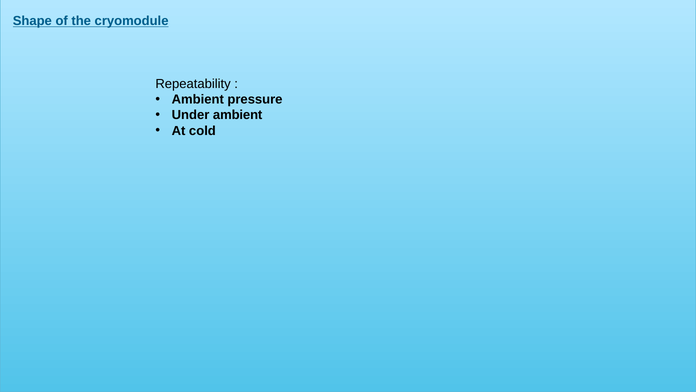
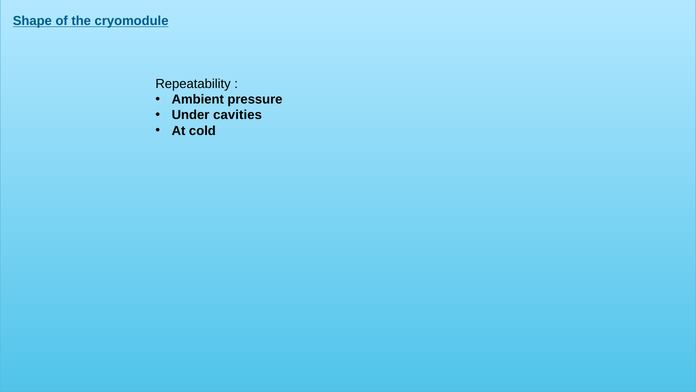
Under ambient: ambient -> cavities (238, 115)
